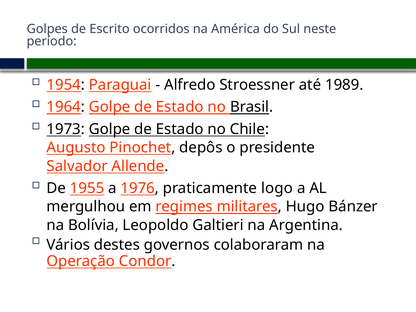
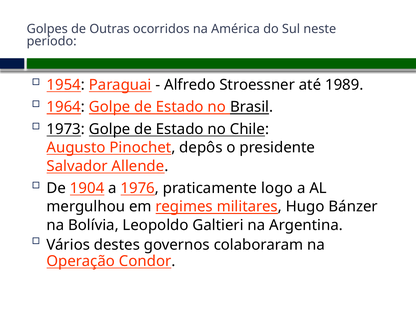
Escrito: Escrito -> Outras (110, 29)
1955: 1955 -> 1904 (87, 188)
